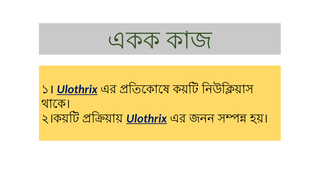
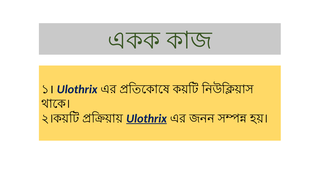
Ulothrix underline: present -> none (77, 89)
